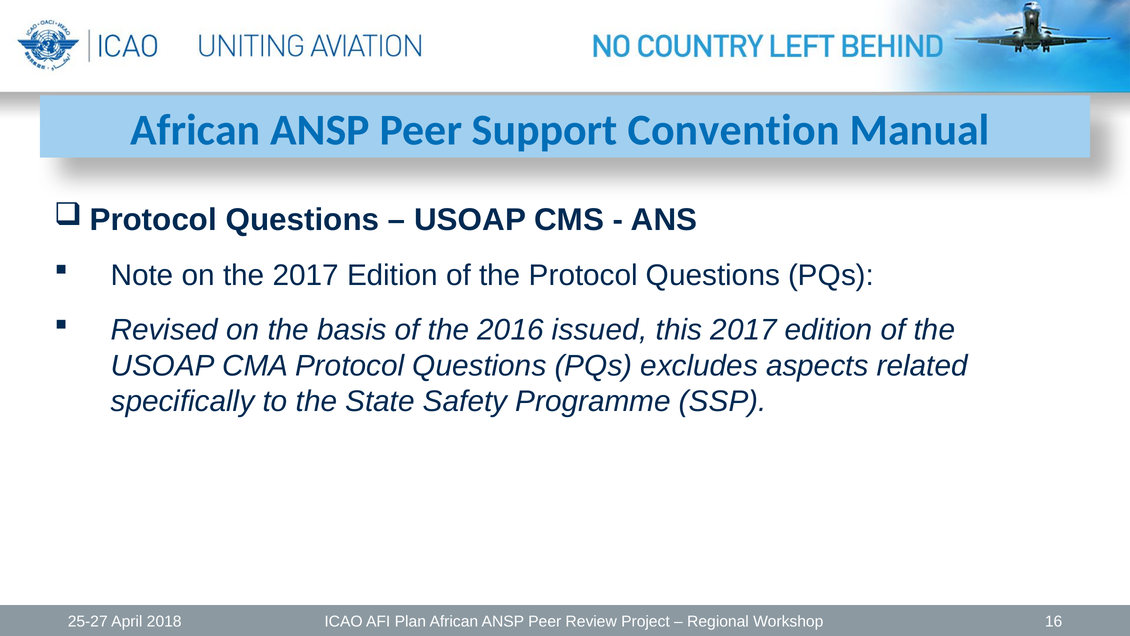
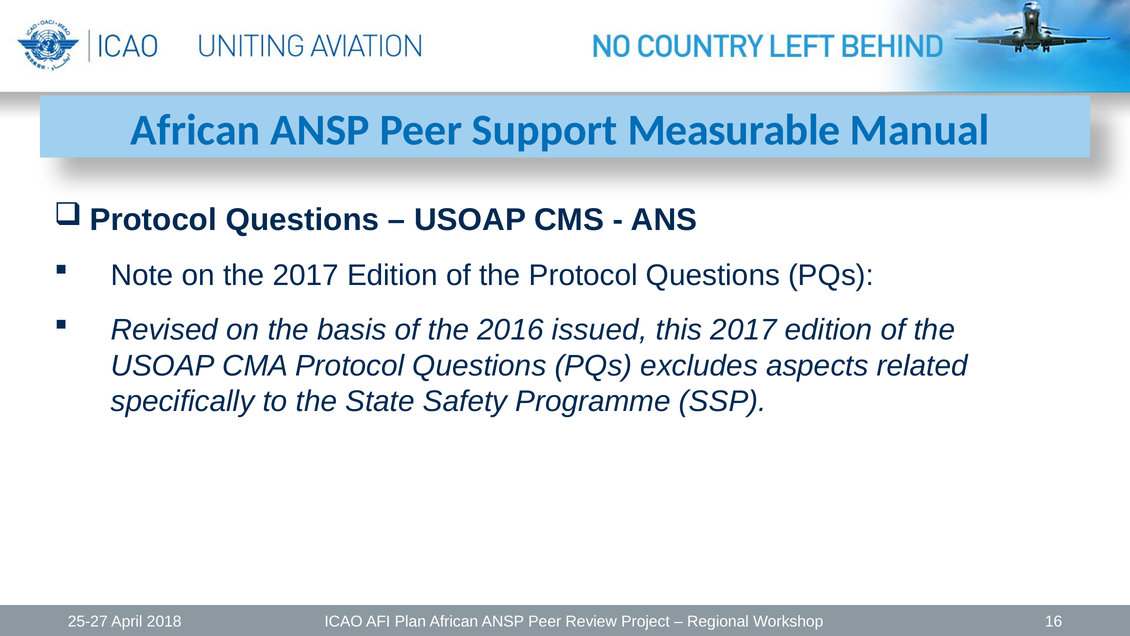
Convention: Convention -> Measurable (734, 130)
